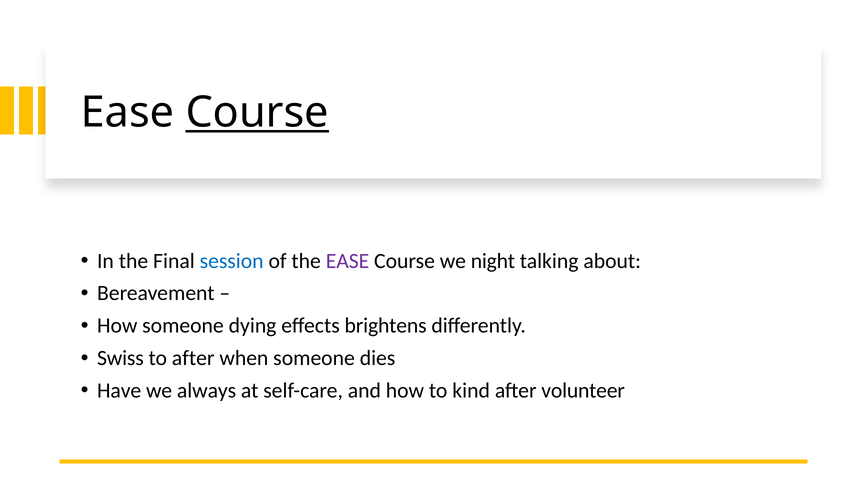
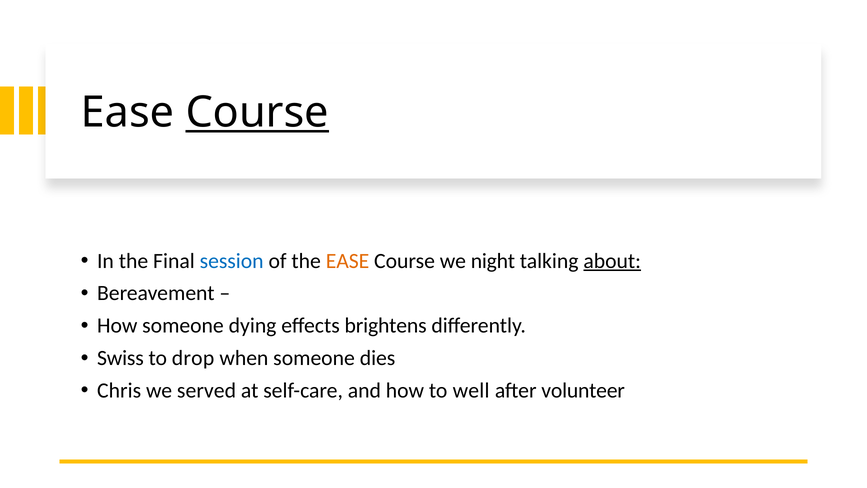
EASE colour: purple -> orange (348, 261)
about underline: none -> present (612, 261)
to after: after -> drop (193, 358)
Have: Have -> Chris (119, 390)
always: always -> served (207, 390)
kind: kind -> well (471, 390)
